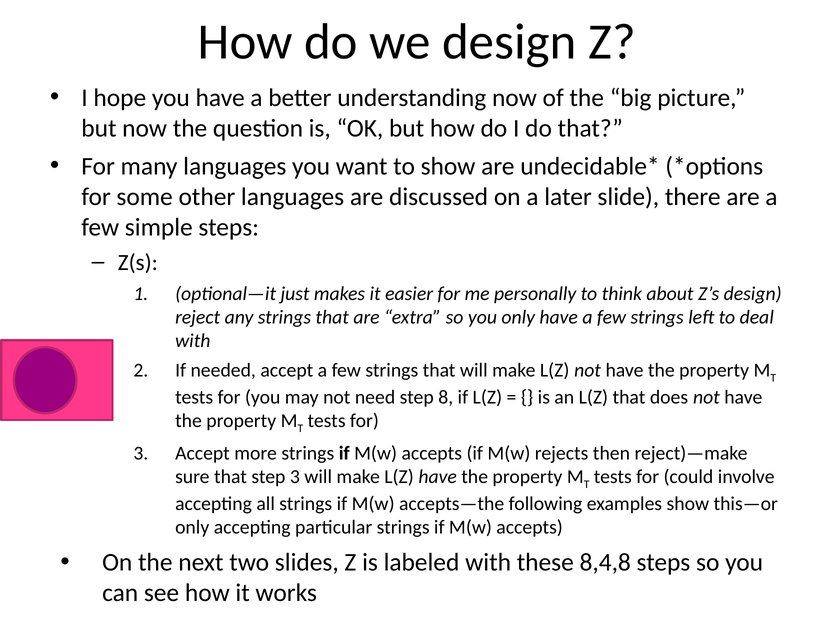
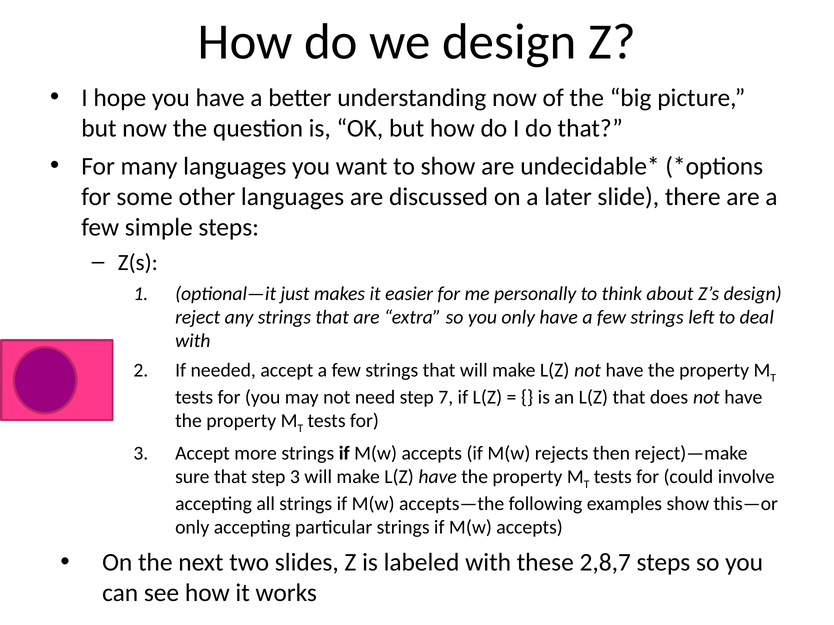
8: 8 -> 7 (446, 397)
8,4,8: 8,4,8 -> 2,8,7 (605, 563)
